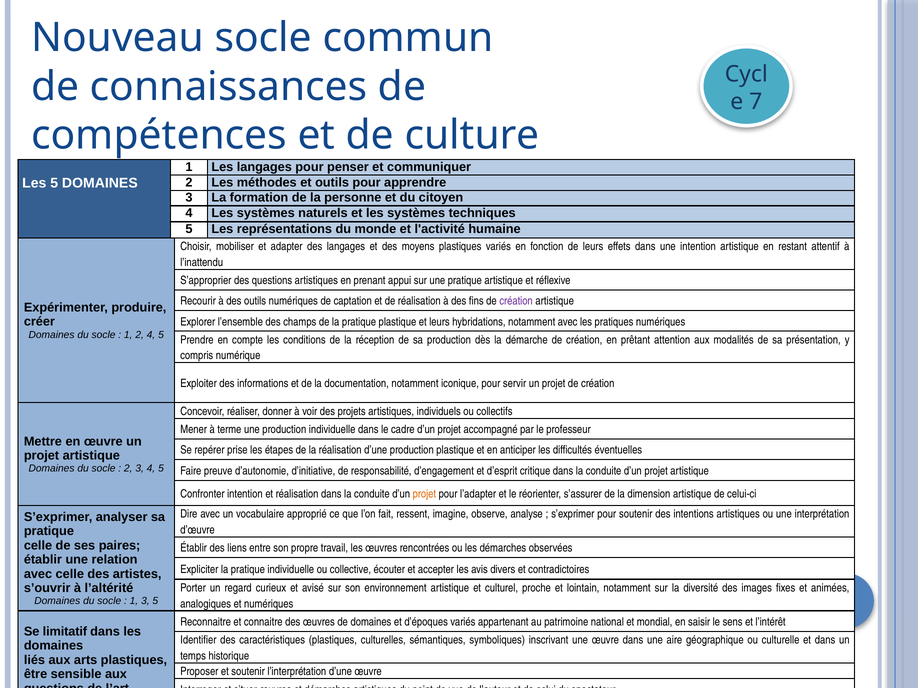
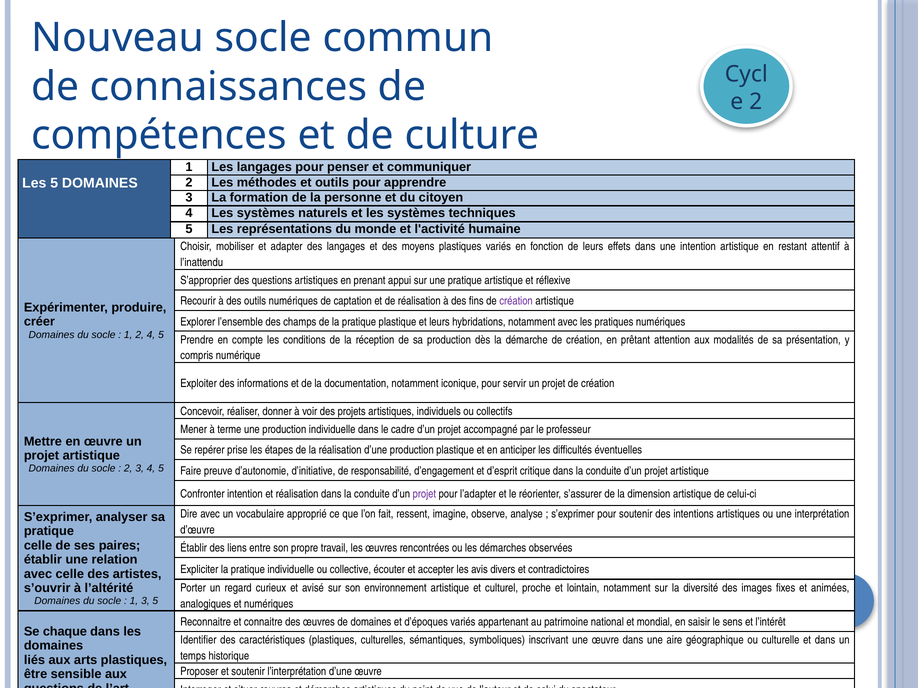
7: 7 -> 2 (756, 102)
projet colour: orange -> purple (424, 494)
limitatif: limitatif -> chaque (65, 632)
